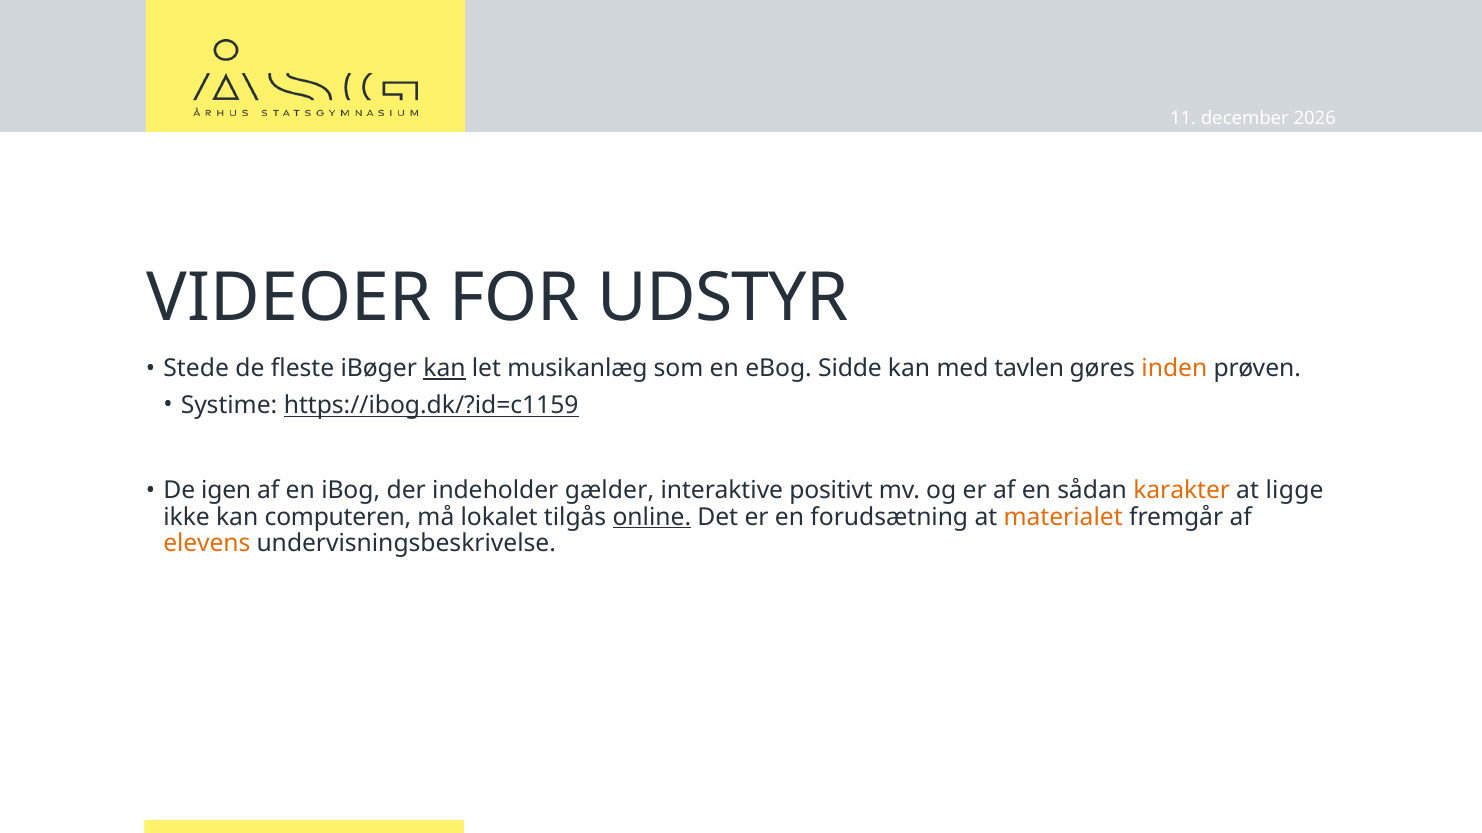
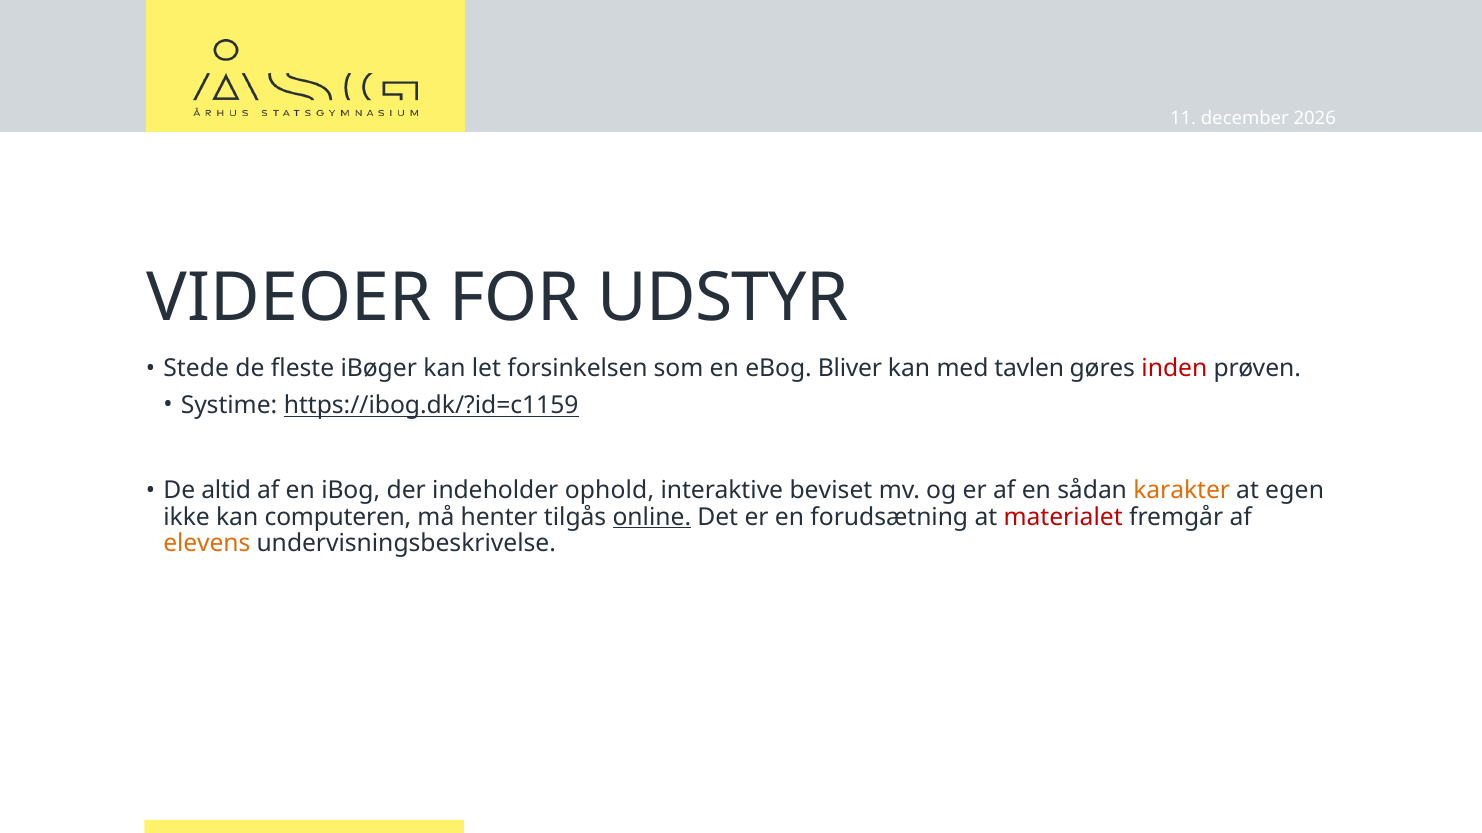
kan underline: present -> none (444, 369)
musikanlæg: musikanlæg -> forsinkelsen (577, 369)
Sidde: Sidde -> Bliver (850, 369)
inden colour: orange -> red (1174, 369)
igen: igen -> altid (226, 491)
gælder: gælder -> ophold (609, 491)
positivt: positivt -> beviset (831, 491)
ligge: ligge -> egen (1295, 491)
lokalet: lokalet -> henter (499, 517)
materialet colour: orange -> red (1063, 517)
